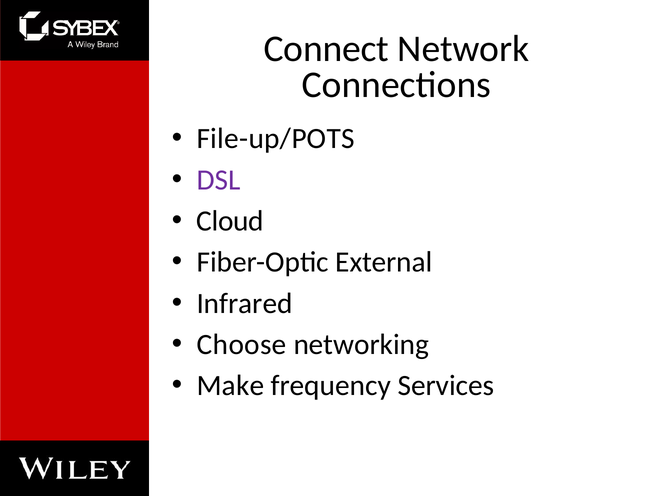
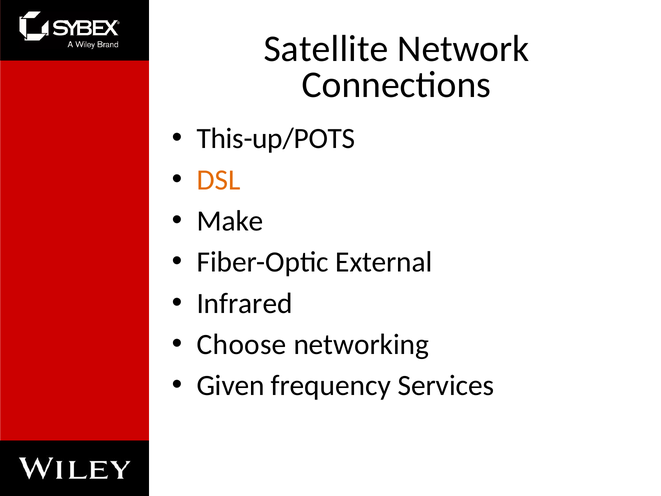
Connect: Connect -> Satellite (326, 49)
File-up/POTS: File-up/POTS -> This-up/POTS (276, 139)
DSL colour: purple -> orange (219, 180)
Cloud: Cloud -> Make (230, 221)
Make: Make -> Given (231, 386)
